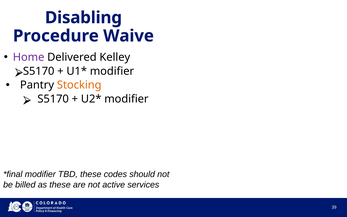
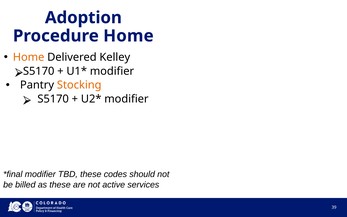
Disabling: Disabling -> Adoption (83, 18)
Procedure Waive: Waive -> Home (128, 36)
Home colour: purple -> orange (29, 57)
